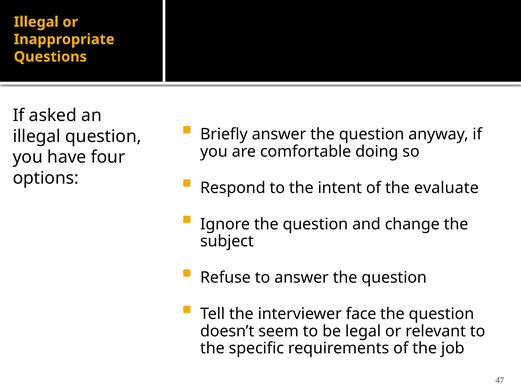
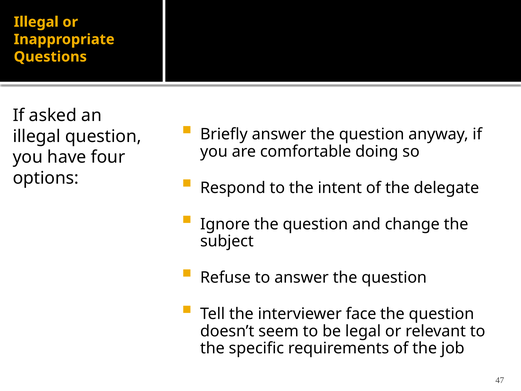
evaluate: evaluate -> delegate (446, 188)
